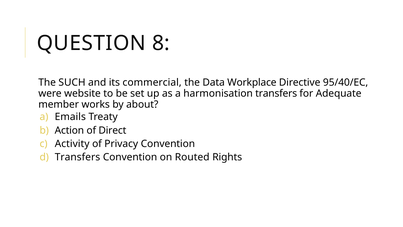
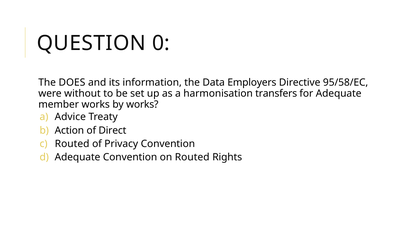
8: 8 -> 0 (161, 43)
SUCH: SUCH -> DOES (72, 82)
commercial: commercial -> information (152, 82)
Workplace: Workplace -> Employers (252, 82)
95/40/EC: 95/40/EC -> 95/58/EC (346, 82)
website: website -> without (82, 93)
by about: about -> works (142, 104)
Emails: Emails -> Advice (70, 117)
Activity: Activity -> Routed (72, 144)
Transfers: Transfers -> Adequate (78, 157)
